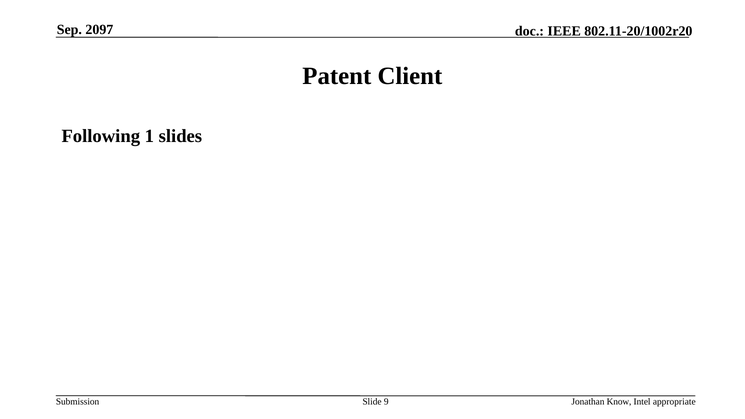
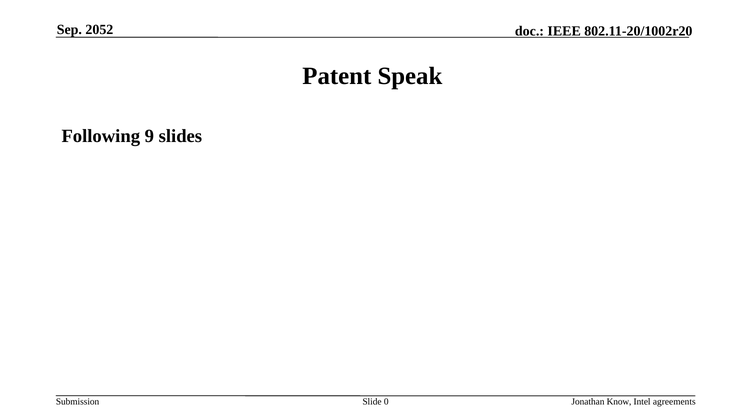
2097: 2097 -> 2052 (99, 30)
Client: Client -> Speak (410, 76)
1: 1 -> 9 (149, 136)
9: 9 -> 0 (386, 402)
appropriate: appropriate -> agreements (674, 402)
